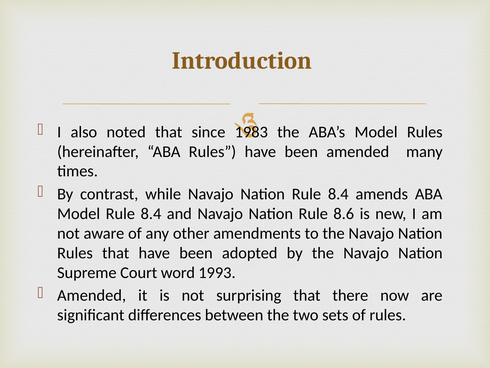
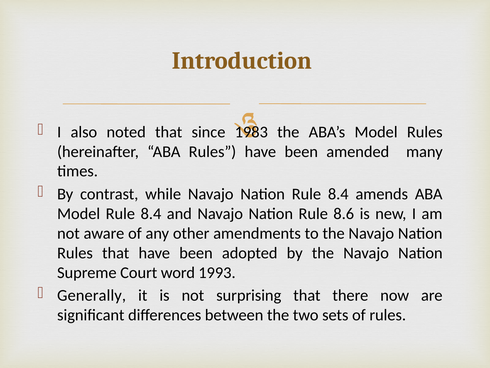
Amended: Amended -> Generally (92, 295)
